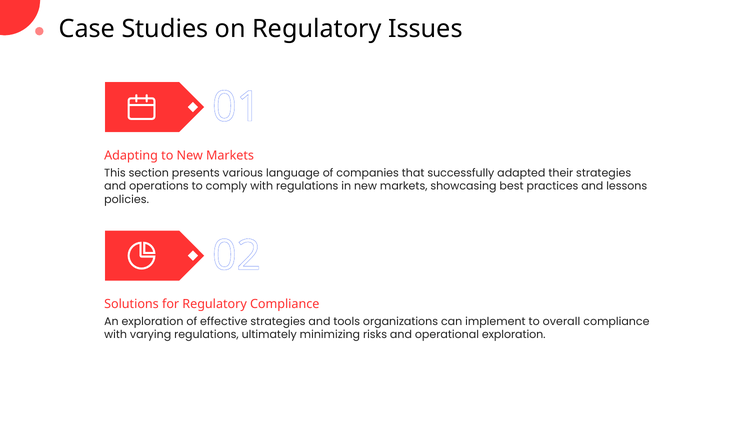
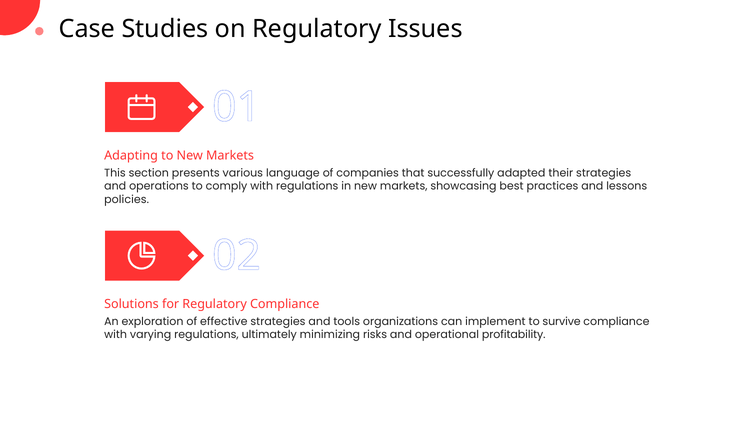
overall: overall -> survive (562, 321)
operational exploration: exploration -> profitability (514, 334)
